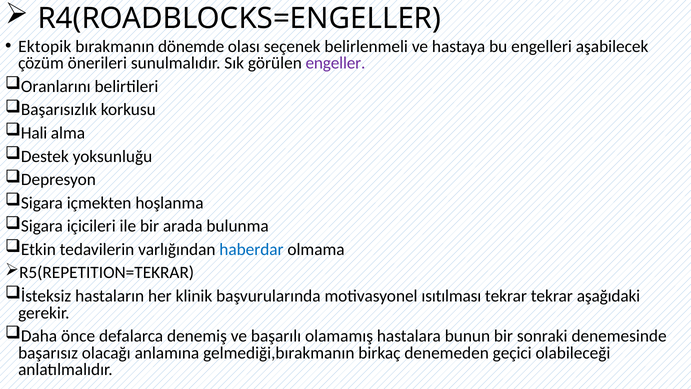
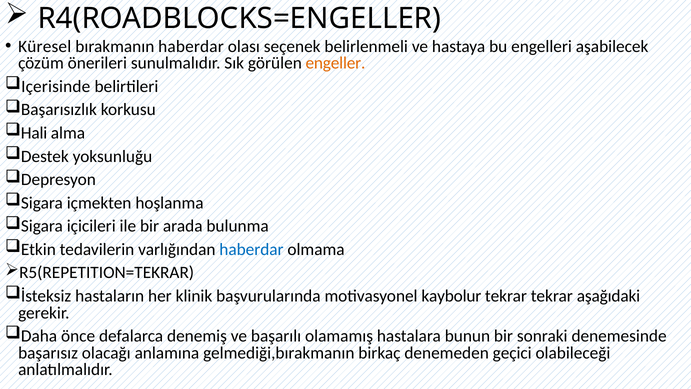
Ektopik: Ektopik -> Küresel (45, 46)
bırakmanın dönemde: dönemde -> haberdar (191, 46)
engeller colour: purple -> orange (335, 63)
Oranlarını: Oranlarını -> Içerisinde (56, 86)
ısıtılması: ısıtılması -> kaybolur (451, 296)
